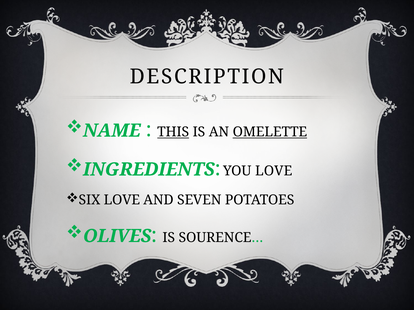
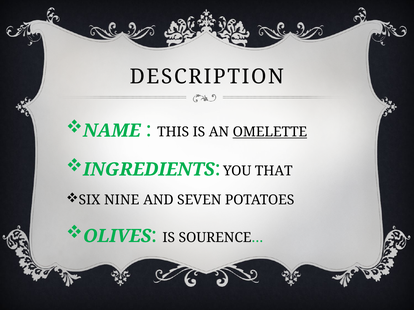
THIS underline: present -> none (173, 132)
YOU LOVE: LOVE -> THAT (274, 171)
SIX LOVE: LOVE -> NINE (122, 200)
